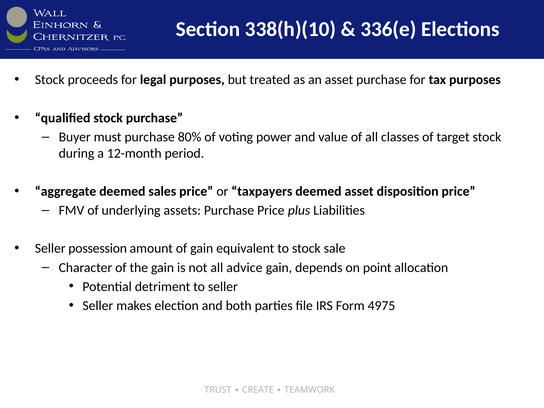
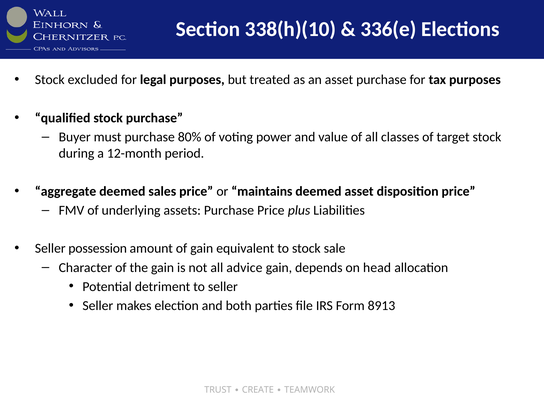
proceeds: proceeds -> excluded (93, 80)
taxpayers: taxpayers -> maintains (262, 191)
point: point -> head (377, 268)
4975: 4975 -> 8913 (381, 306)
